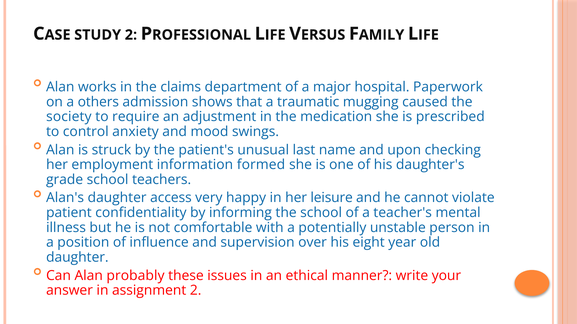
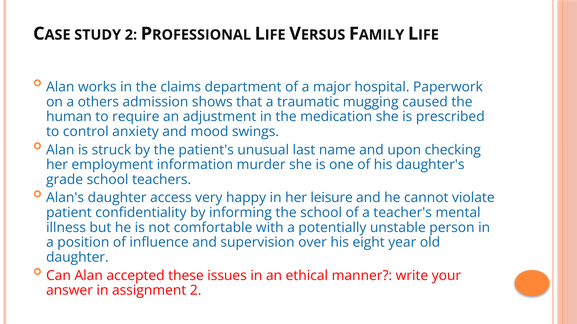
society: society -> human (69, 117)
formed: formed -> murder (261, 165)
probably: probably -> accepted (136, 276)
